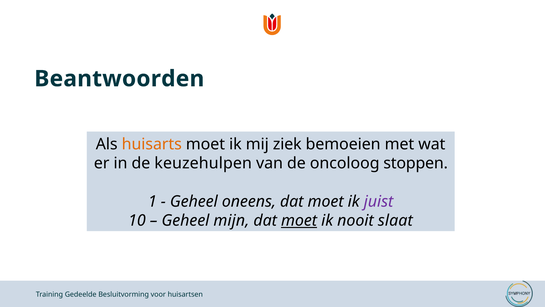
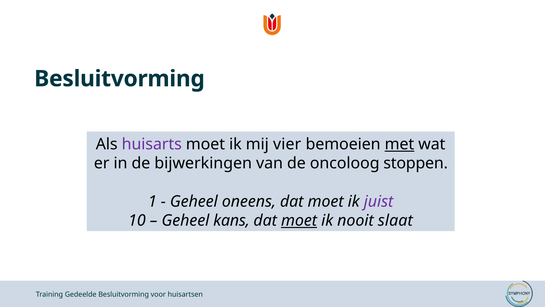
Beantwoorden: Beantwoorden -> Besluitvorming (119, 79)
huisarts colour: orange -> purple (152, 144)
ziek: ziek -> vier (287, 144)
met underline: none -> present (399, 144)
keuzehulpen: keuzehulpen -> bijwerkingen (203, 163)
mijn: mijn -> kans (232, 220)
